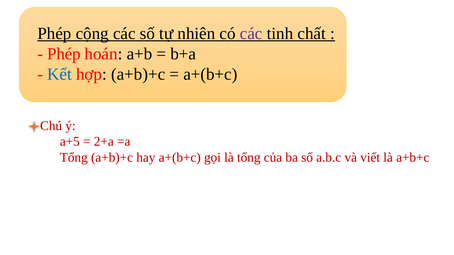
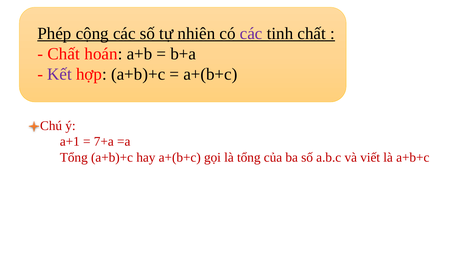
Phép: Phép -> Chất (64, 54)
Kết colour: blue -> purple (60, 74)
a+5: a+5 -> a+1 (70, 142)
2+a: 2+a -> 7+a (104, 142)
